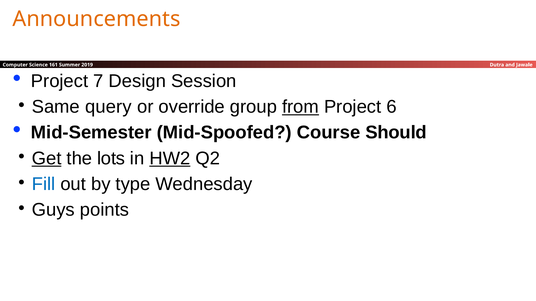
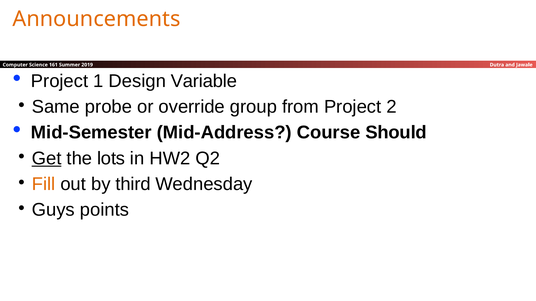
7: 7 -> 1 (98, 81)
Session: Session -> Variable (204, 81)
query: query -> probe (109, 107)
from underline: present -> none (300, 107)
6: 6 -> 2 (392, 107)
Mid-Spoofed: Mid-Spoofed -> Mid-Address (224, 133)
HW2 underline: present -> none (170, 159)
Fill colour: blue -> orange (44, 184)
type: type -> third (133, 184)
